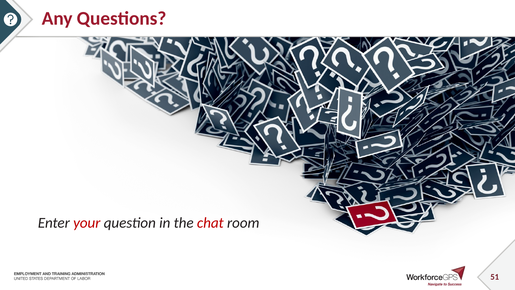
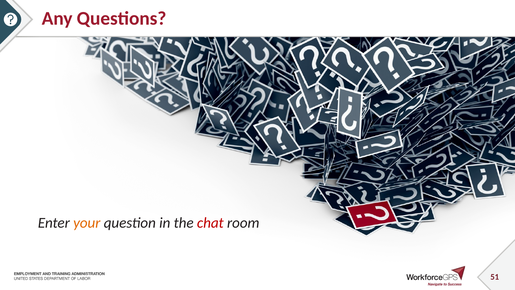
your colour: red -> orange (87, 223)
